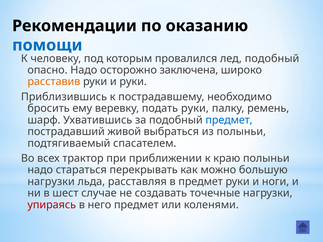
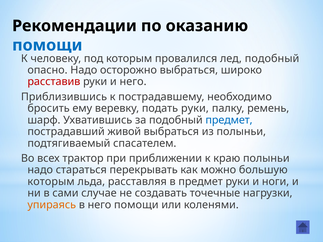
осторожно заключена: заключена -> выбраться (189, 70)
расставив colour: orange -> red (54, 82)
и руки: руки -> него (133, 82)
нагрузки: нагрузки -> которым (51, 182)
шест: шест -> сами (65, 193)
упираясь colour: red -> orange (52, 205)
него предмет: предмет -> помощи (136, 205)
